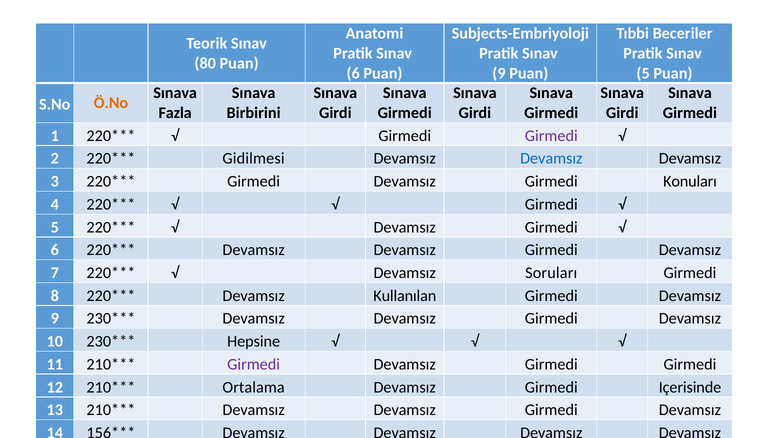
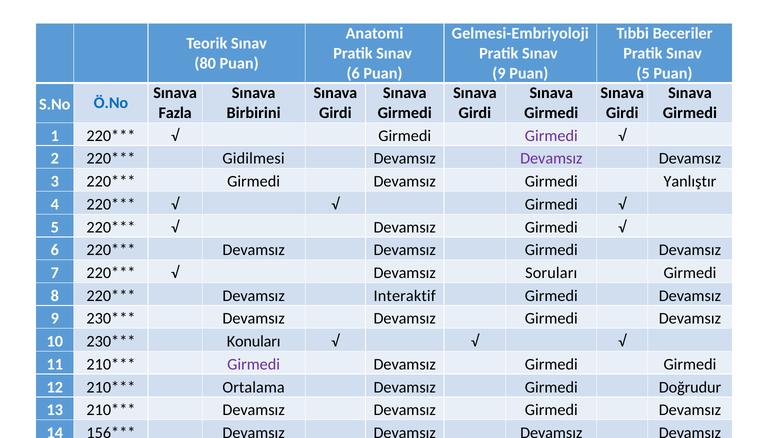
Subjects-Embriyoloji: Subjects-Embriyoloji -> Gelmesi-Embriyoloji (520, 33)
Ö.No colour: orange -> blue (111, 103)
Devamsız colour: blue -> purple (551, 158)
Konuları: Konuları -> Yanlıştır (690, 181)
Kullanılan: Kullanılan -> Interaktif (405, 295)
Hepsine: Hepsine -> Konuları (254, 341)
Içerisinde: Içerisinde -> Doğrudur (690, 387)
